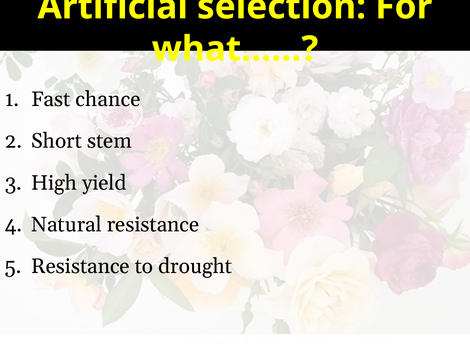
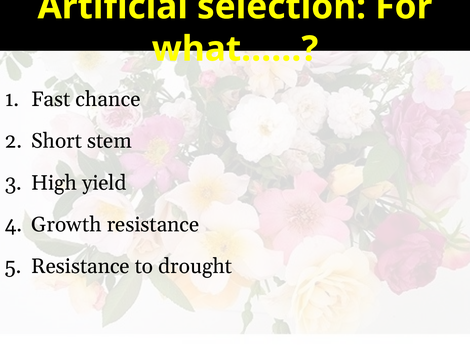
Natural: Natural -> Growth (66, 225)
